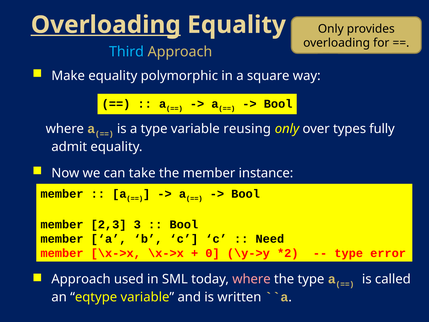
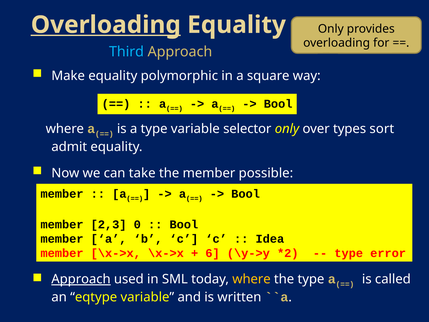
reusing: reusing -> selector (247, 129)
fully: fully -> sort (382, 129)
instance: instance -> possible (266, 173)
3: 3 -> 0 (137, 224)
Need: Need -> Idea (270, 239)
0: 0 -> 6 (213, 253)
Approach underline: none -> present (81, 279)
where colour: pink -> yellow (251, 279)
